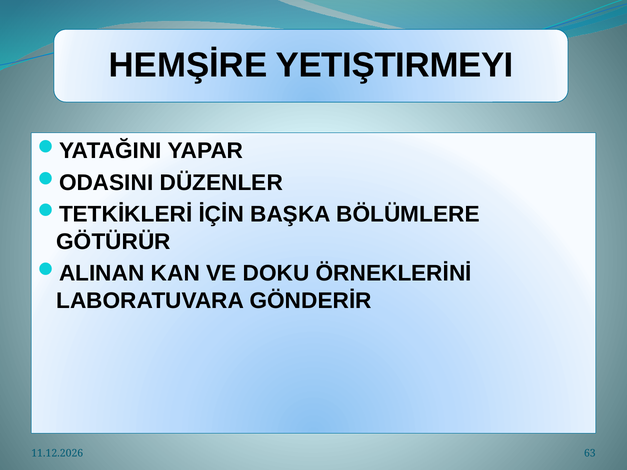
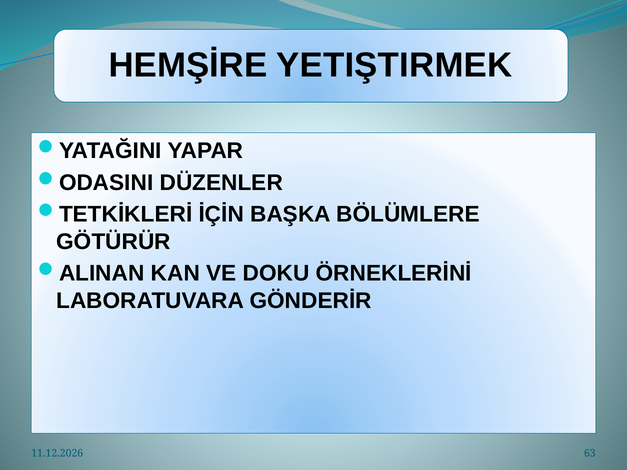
YETIŞTIRMEYI: YETIŞTIRMEYI -> YETIŞTIRMEK (394, 66)
